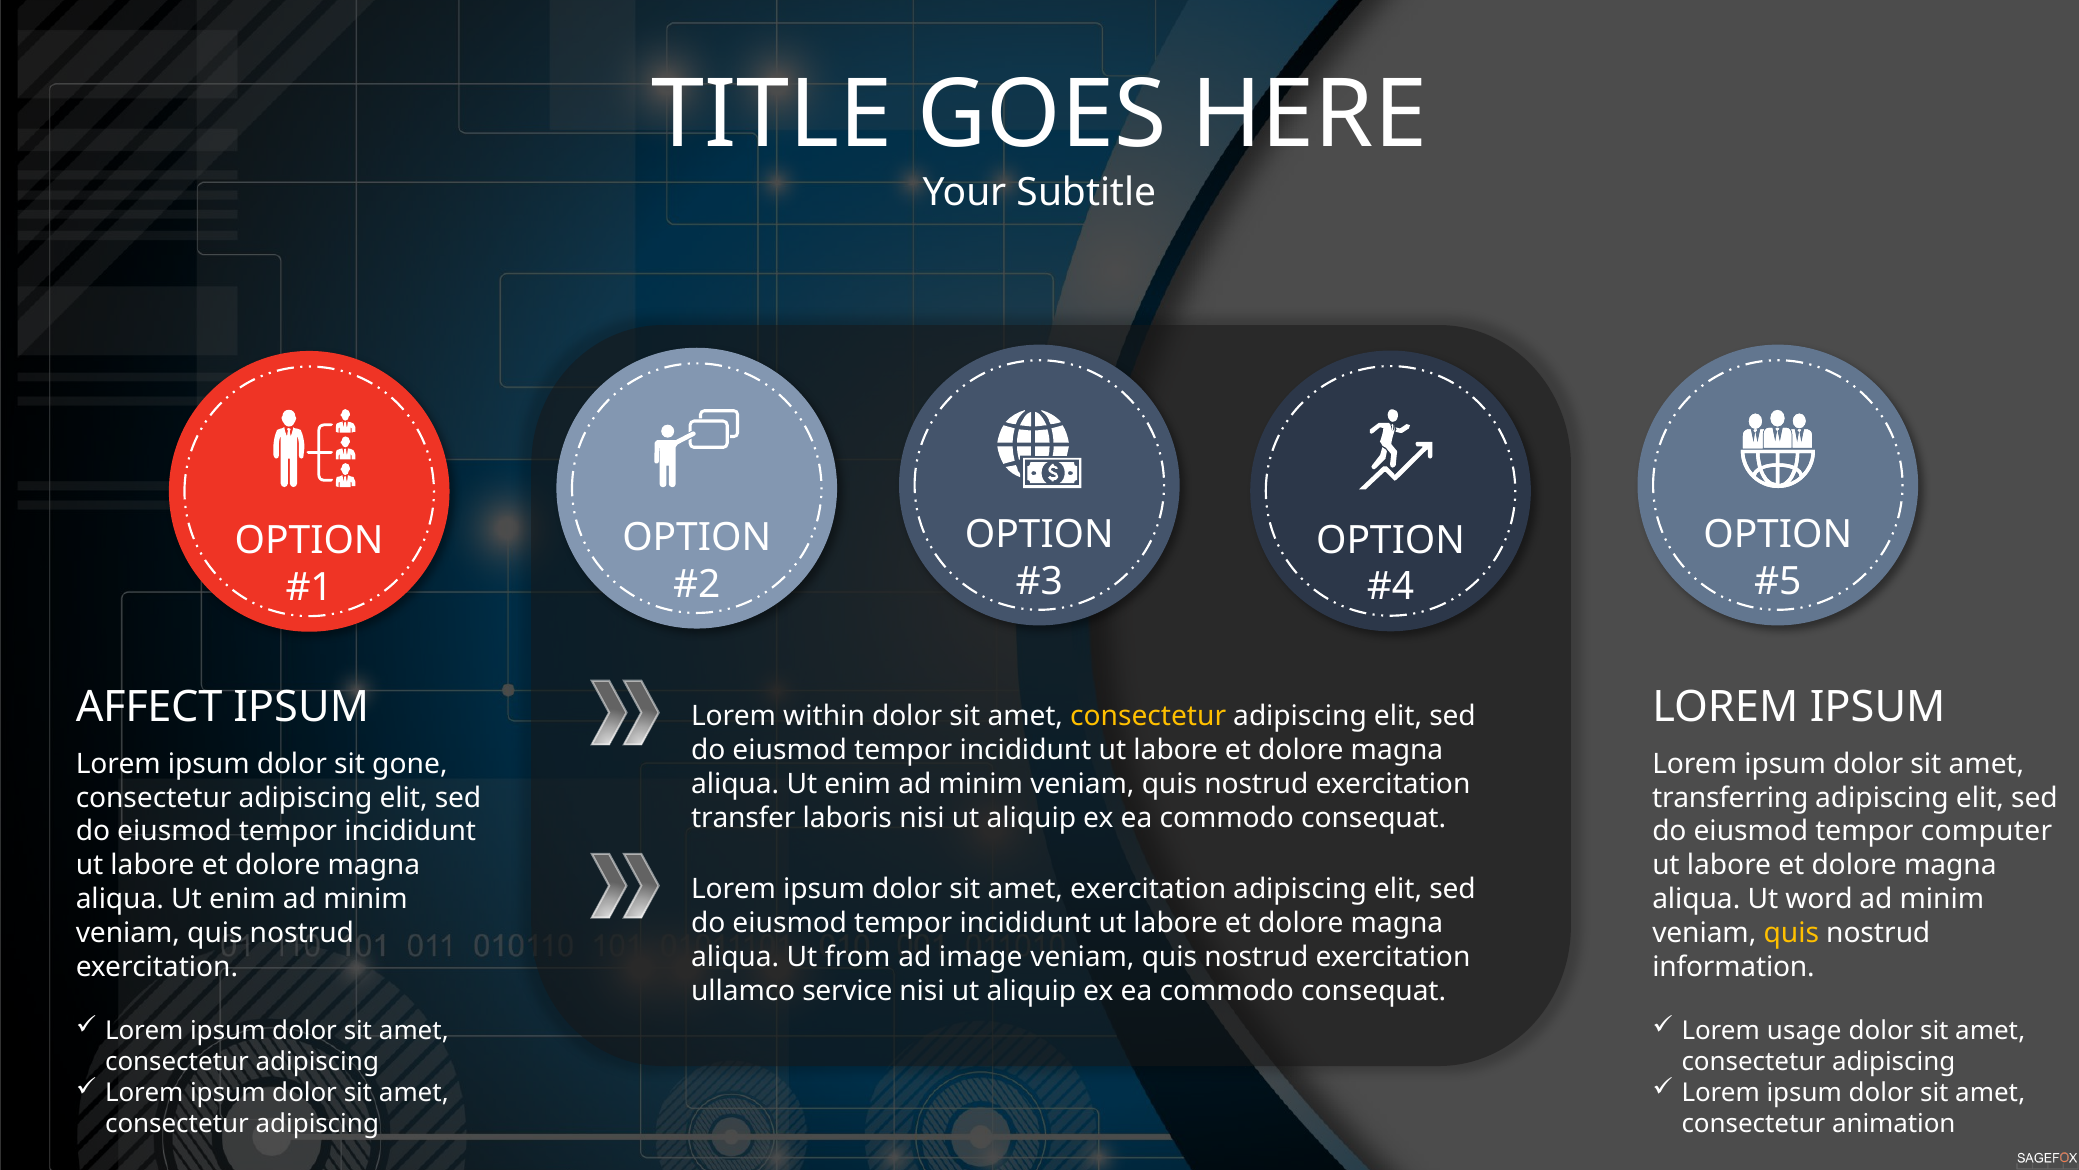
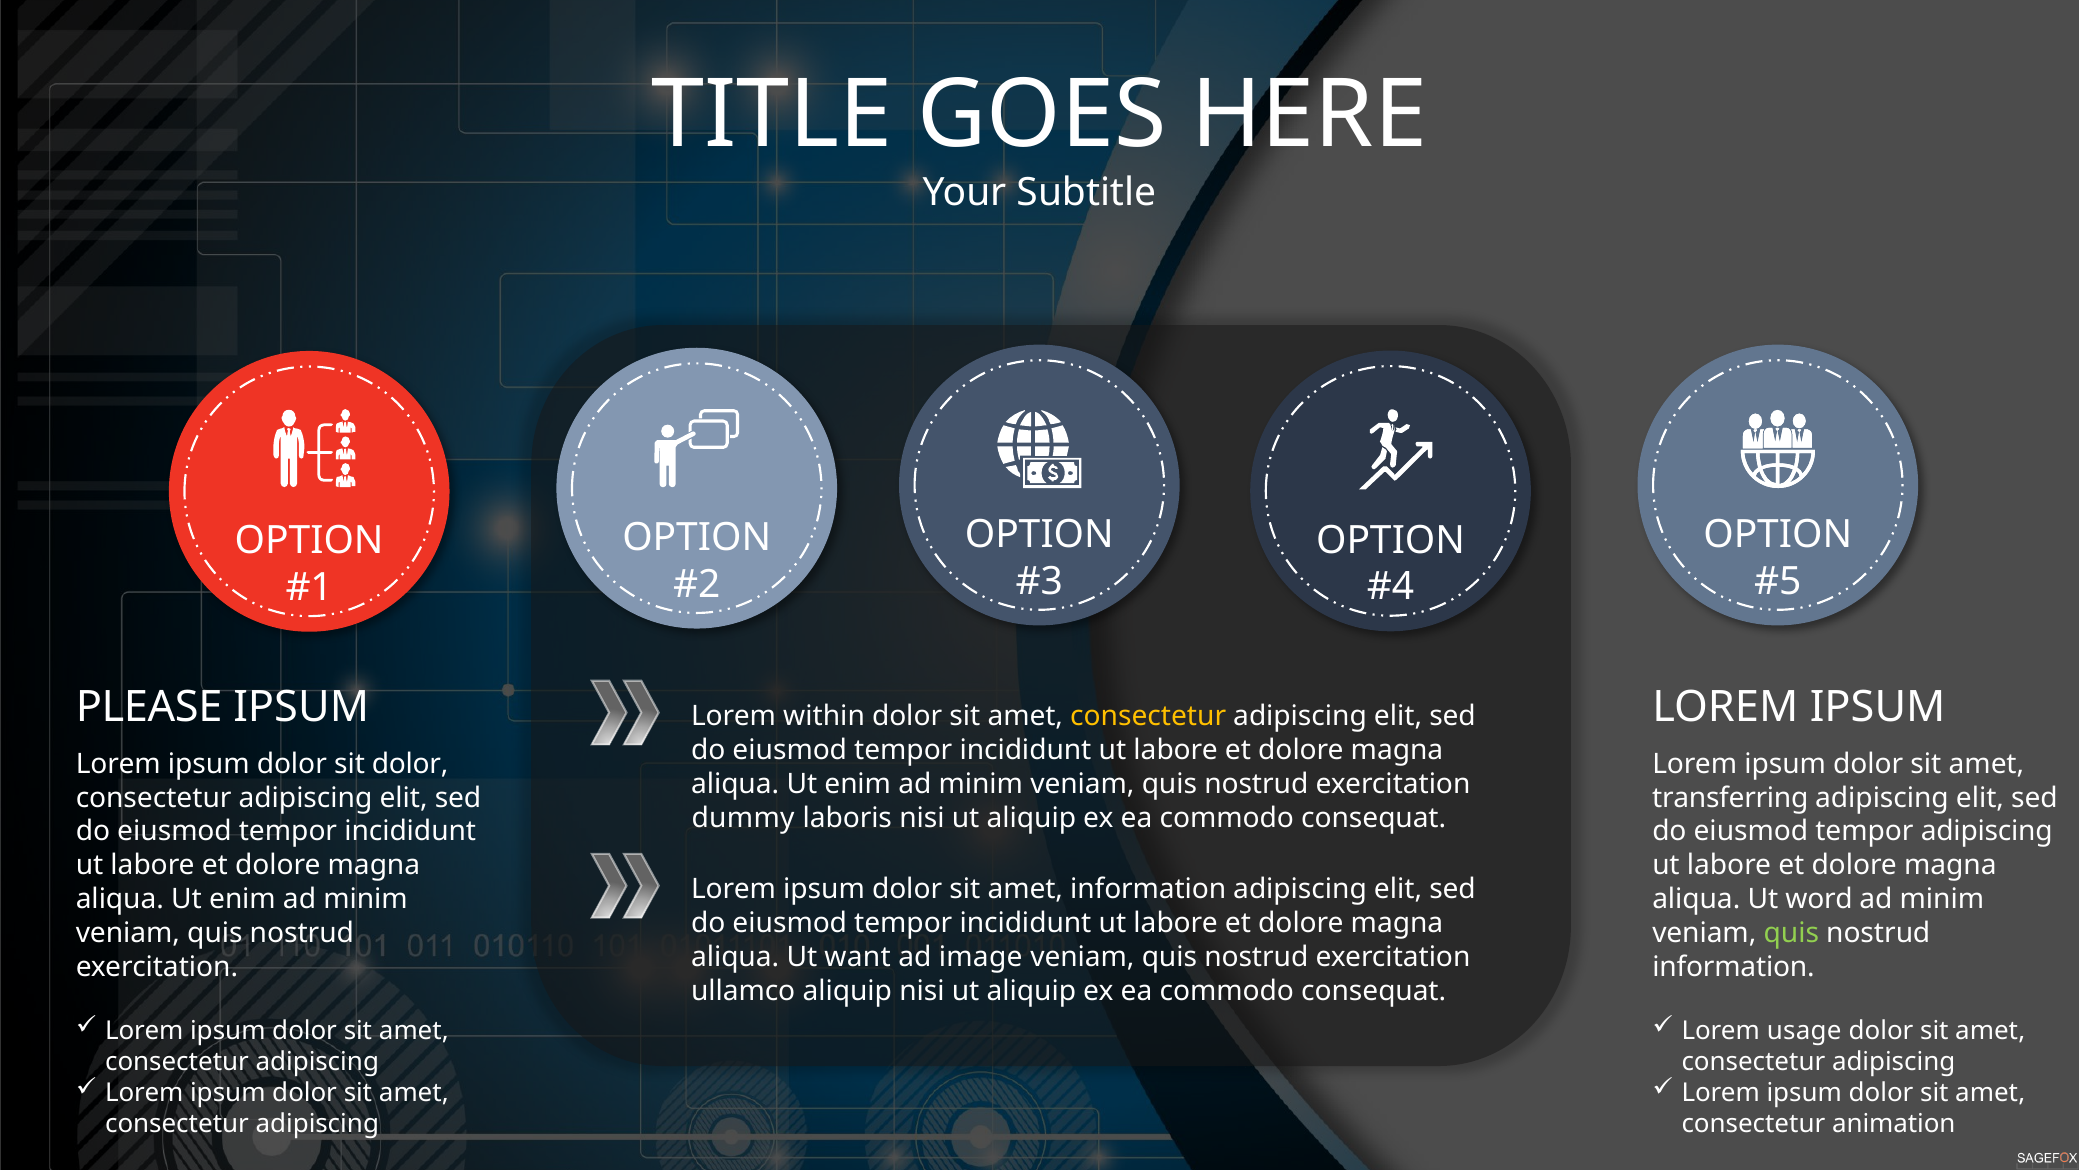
AFFECT: AFFECT -> PLEASE (149, 707)
sit gone: gone -> dolor (410, 764)
transfer: transfer -> dummy (743, 817)
tempor computer: computer -> adipiscing (1987, 831)
amet exercitation: exercitation -> information (1148, 889)
quis colour: yellow -> light green (1791, 933)
from: from -> want (858, 957)
ullamco service: service -> aliquip (847, 990)
